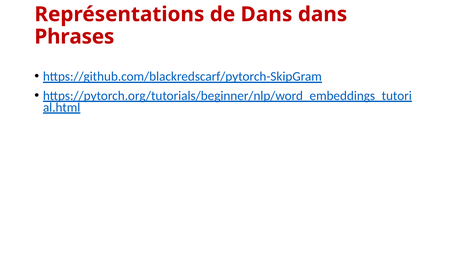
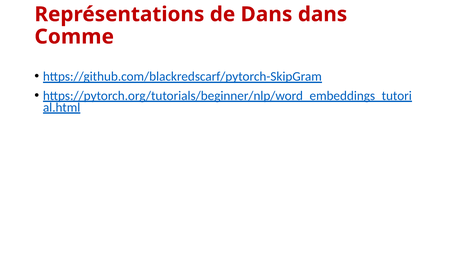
Phrases: Phrases -> Comme (74, 37)
